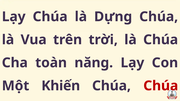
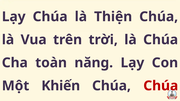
Dựng: Dựng -> Thiện (113, 17)
